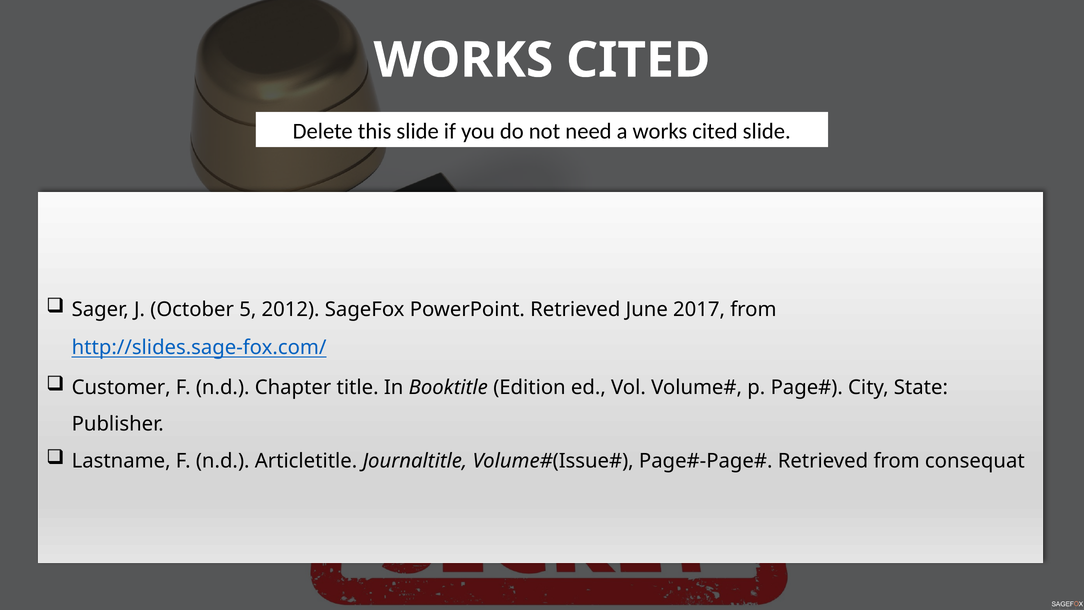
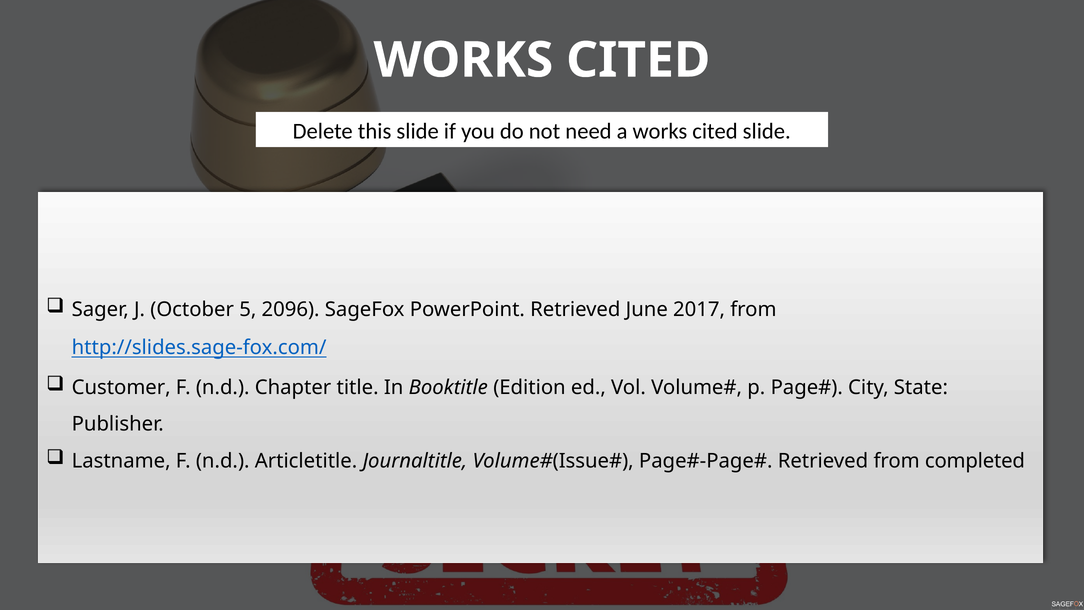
2012: 2012 -> 2096 (291, 309)
consequat: consequat -> completed (975, 461)
